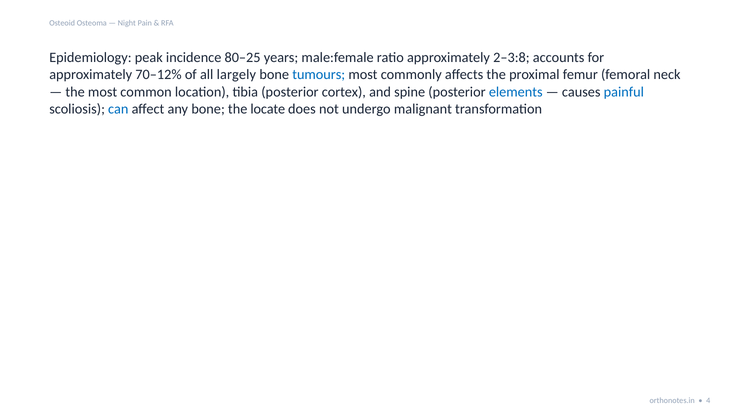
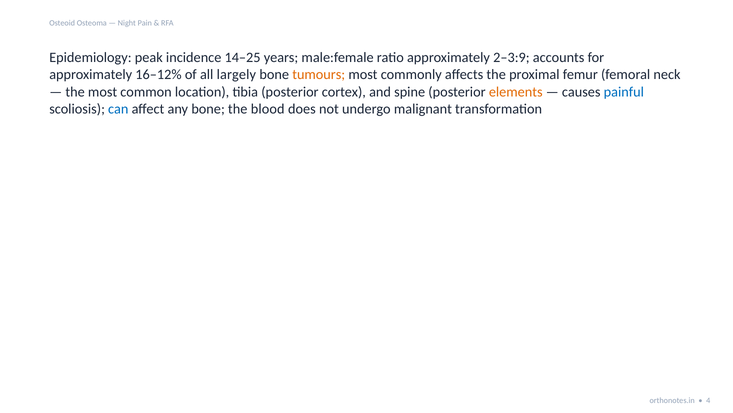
80–25: 80–25 -> 14–25 (243, 57)
2–3:8: 2–3:8 -> 2–3:9 (511, 57)
70–12%: 70–12% -> 16–12% (159, 75)
tumours colour: blue -> orange (319, 75)
elements colour: blue -> orange (516, 92)
locate: locate -> blood (268, 109)
